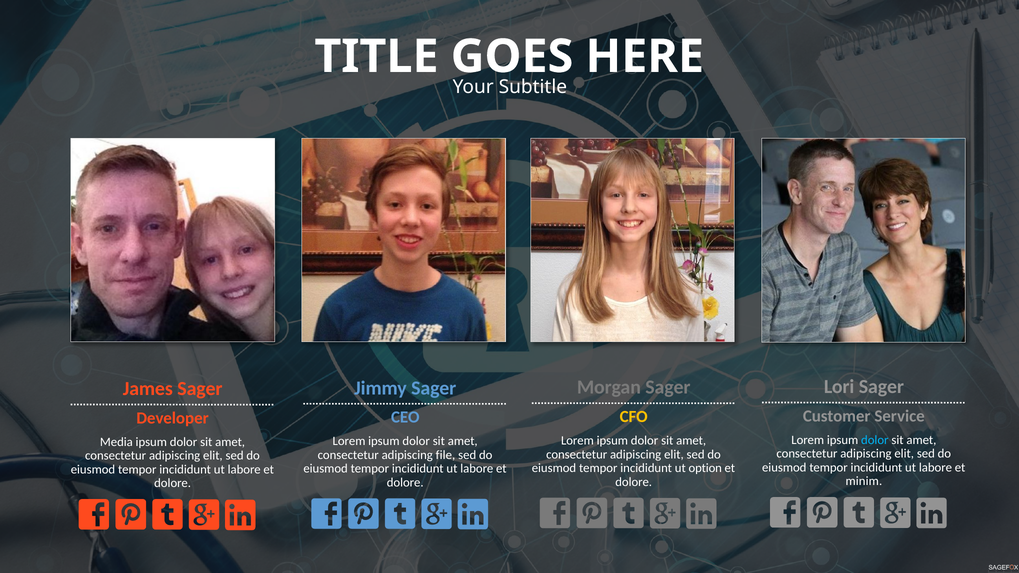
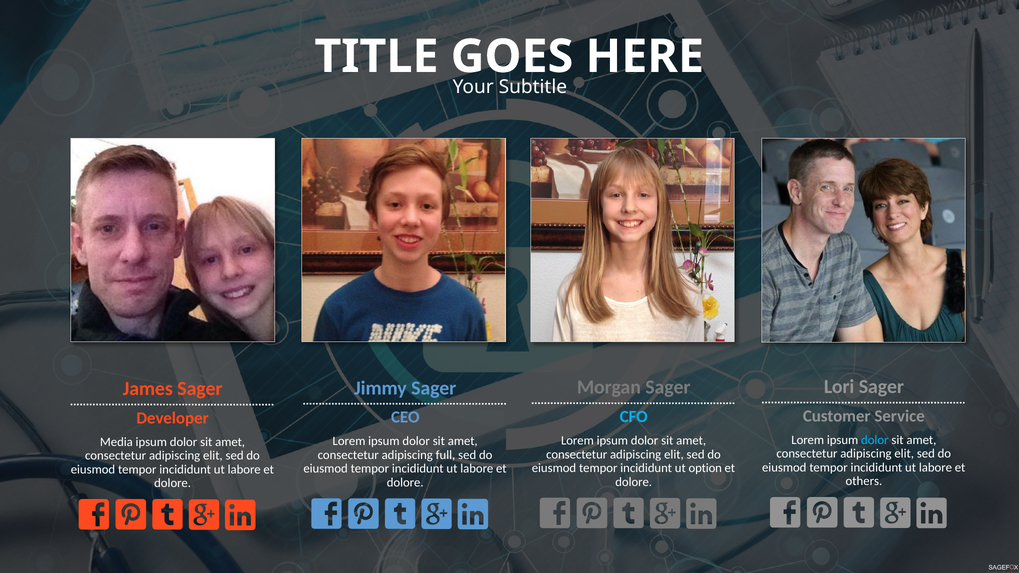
CFO colour: yellow -> light blue (634, 417)
file: file -> full (445, 455)
minim: minim -> others (864, 481)
